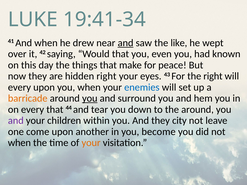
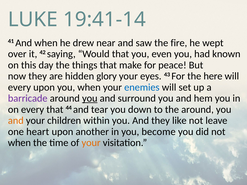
19:41-34: 19:41-34 -> 19:41-14 (104, 20)
and underline: present -> none (126, 43)
like: like -> fire (179, 43)
hidden right: right -> glory (107, 76)
the right: right -> here (213, 76)
barricade colour: orange -> purple (28, 98)
and colour: purple -> orange (16, 121)
city: city -> like (179, 121)
come: come -> heart (38, 132)
